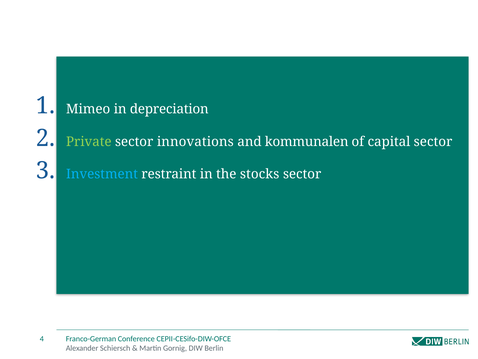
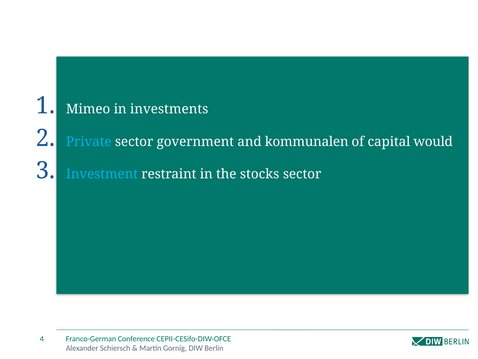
depreciation: depreciation -> investments (169, 109)
Private colour: light green -> light blue (89, 141)
innovations: innovations -> government (195, 141)
capital sector: sector -> would (433, 141)
